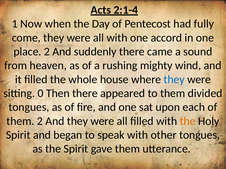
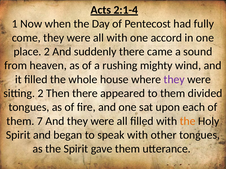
they colour: blue -> purple (174, 80)
sitting 0: 0 -> 2 (40, 94)
them 2: 2 -> 7 (40, 121)
